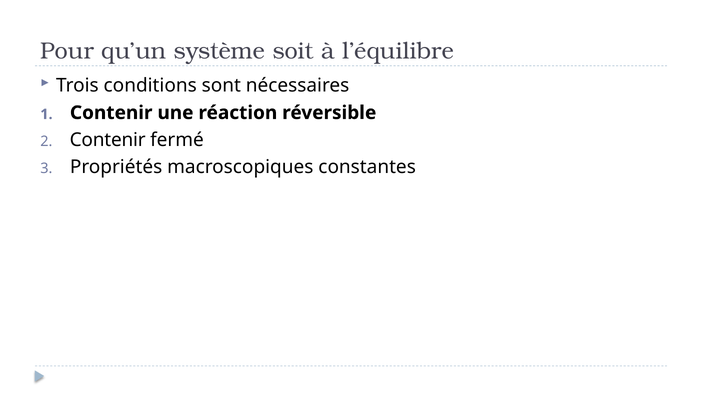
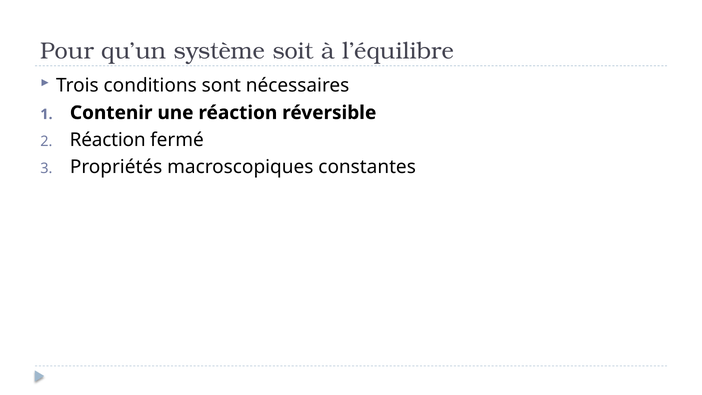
Contenir: Contenir -> Réaction (108, 140)
